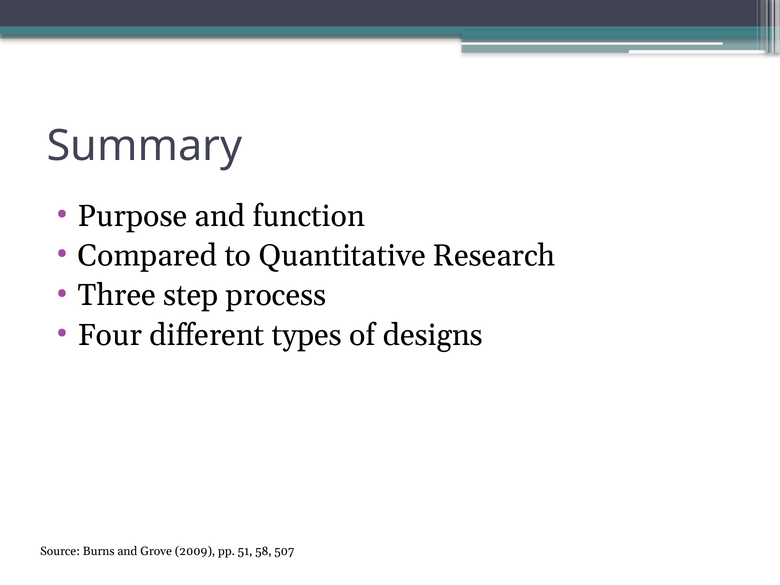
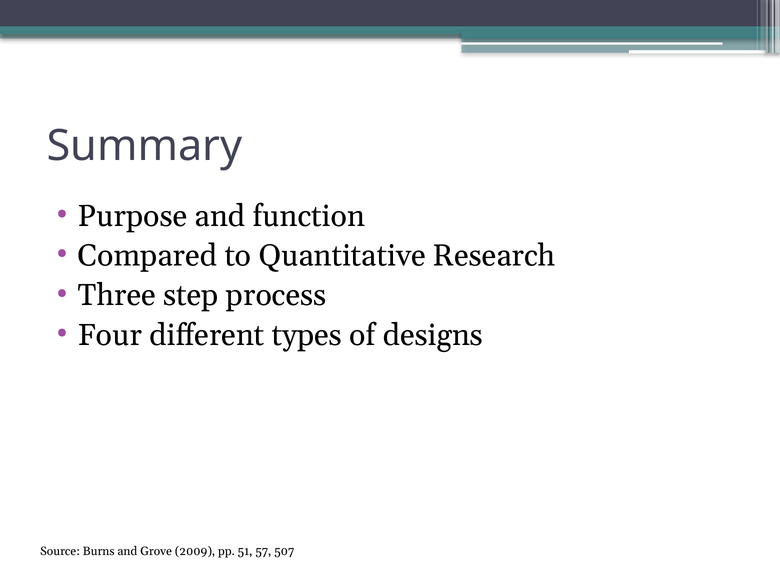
58: 58 -> 57 (263, 551)
